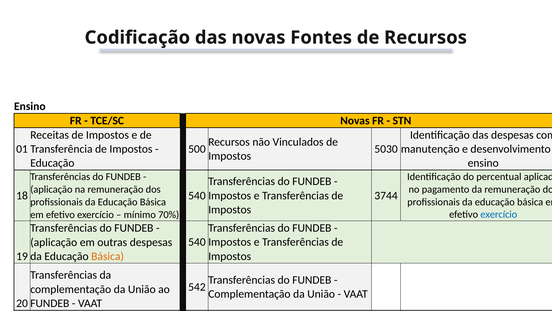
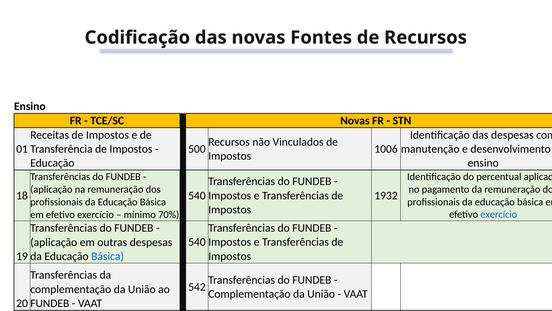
5030: 5030 -> 1006 (386, 149)
3744: 3744 -> 1932 (386, 195)
Básica colour: orange -> blue (108, 256)
